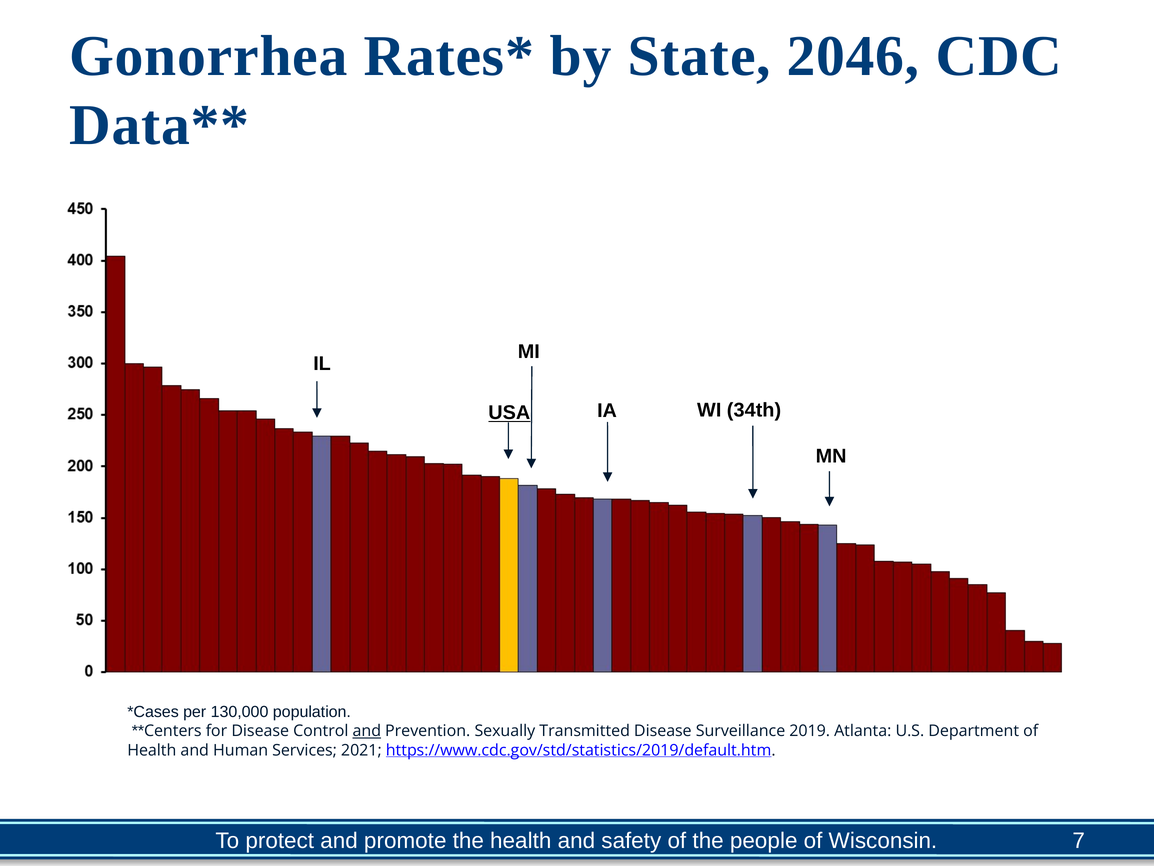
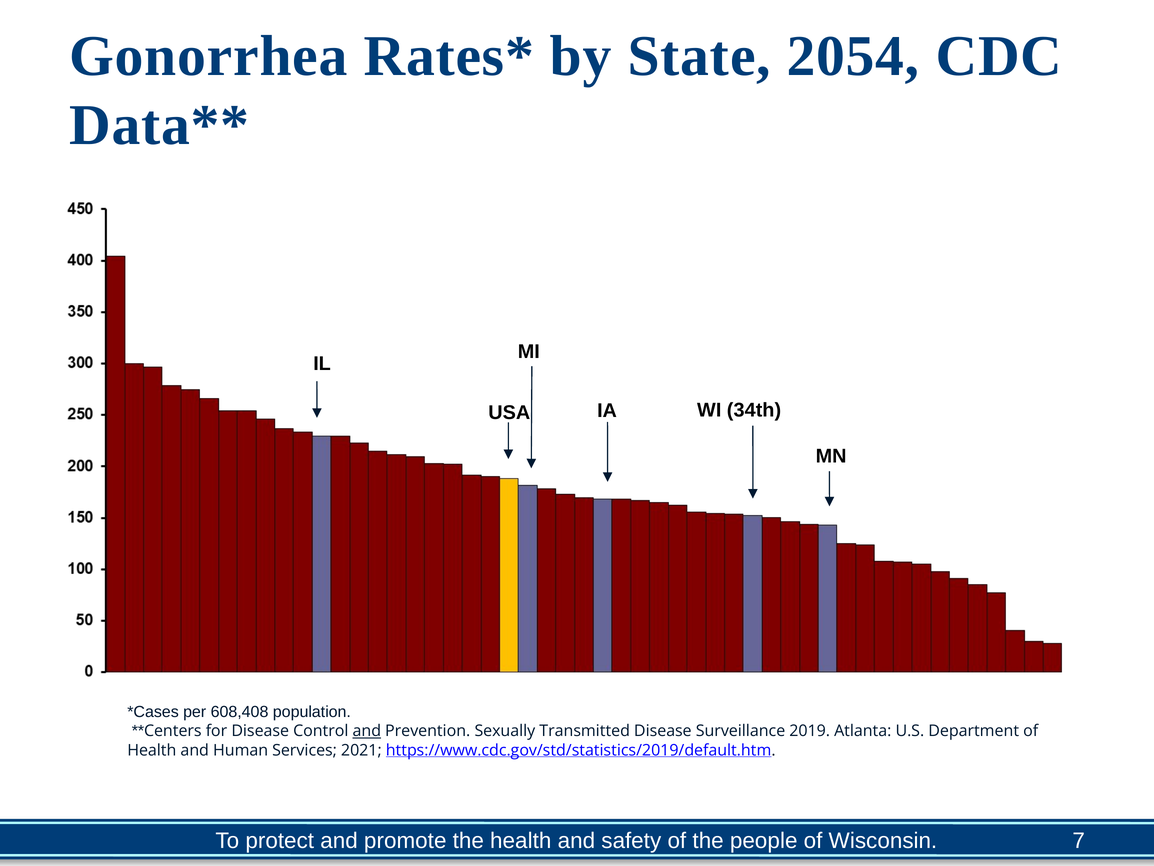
2046: 2046 -> 2054 (853, 56)
USA underline: present -> none (509, 413)
130,000: 130,000 -> 608,408 (240, 711)
